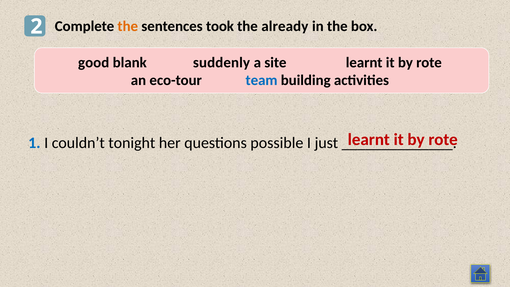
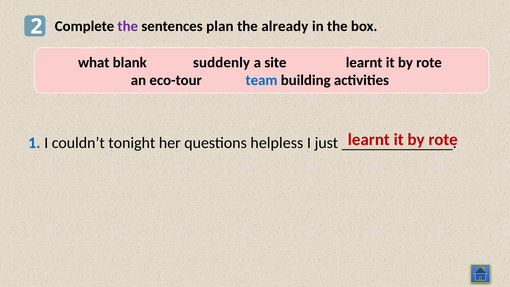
the colour: orange -> purple (128, 26)
took: took -> plan (220, 26)
good: good -> what (94, 62)
possible: possible -> helpless (277, 143)
